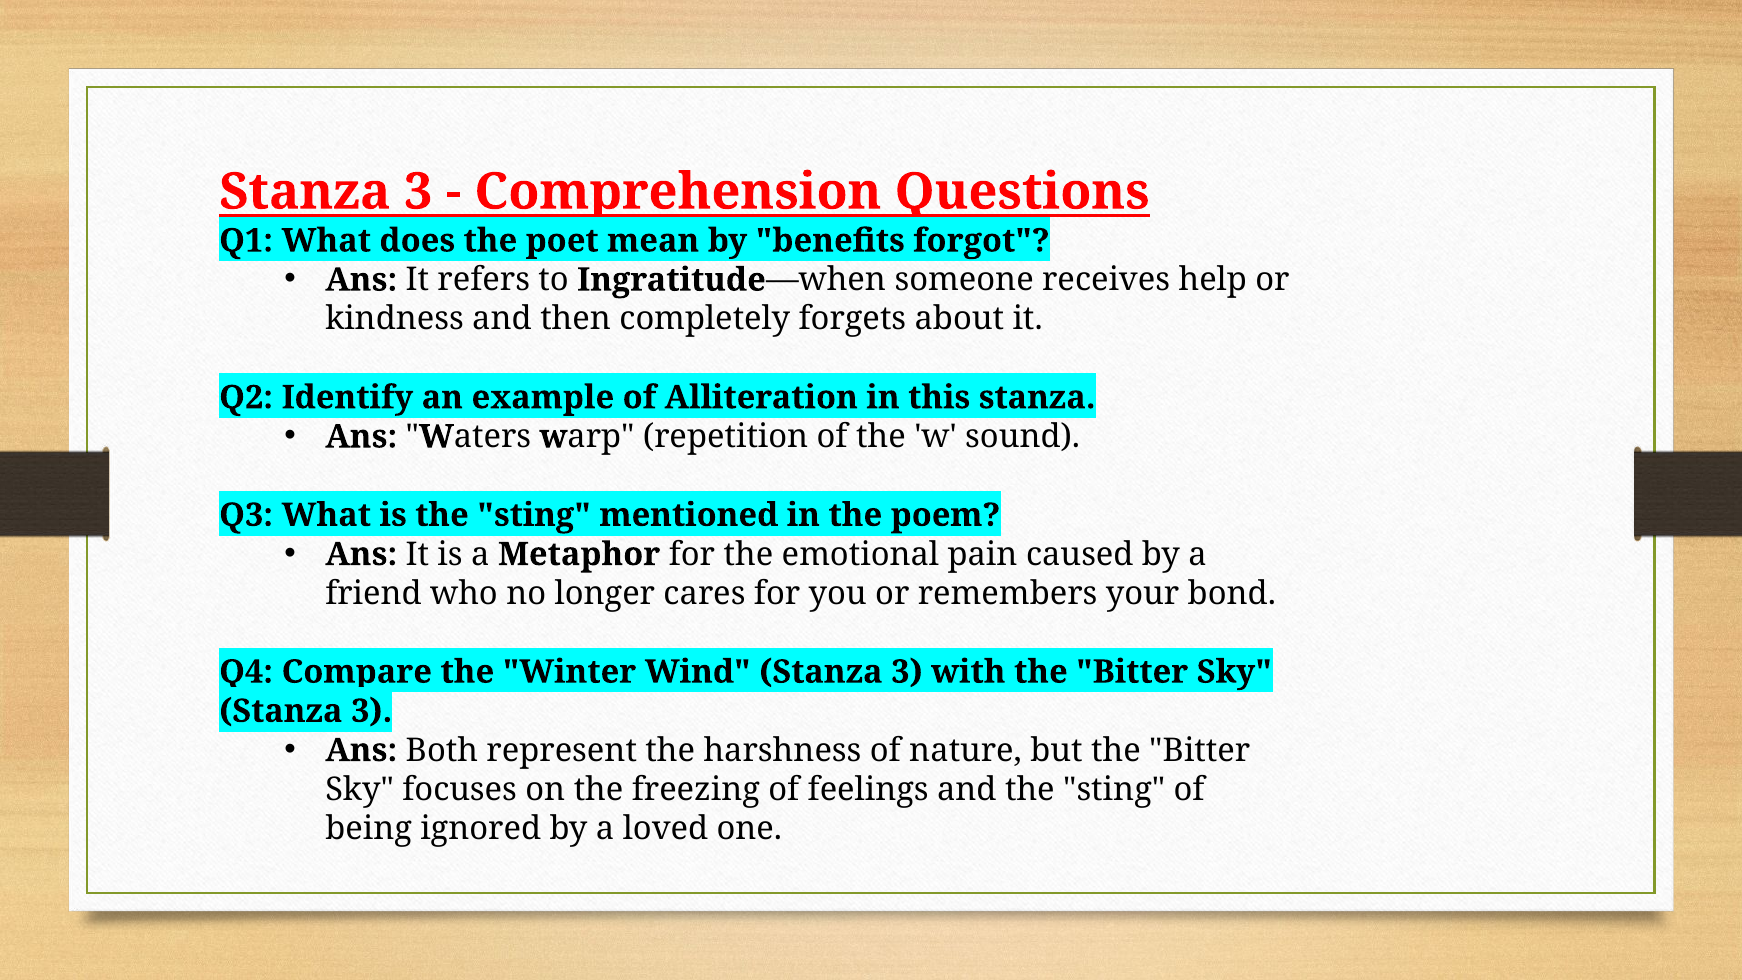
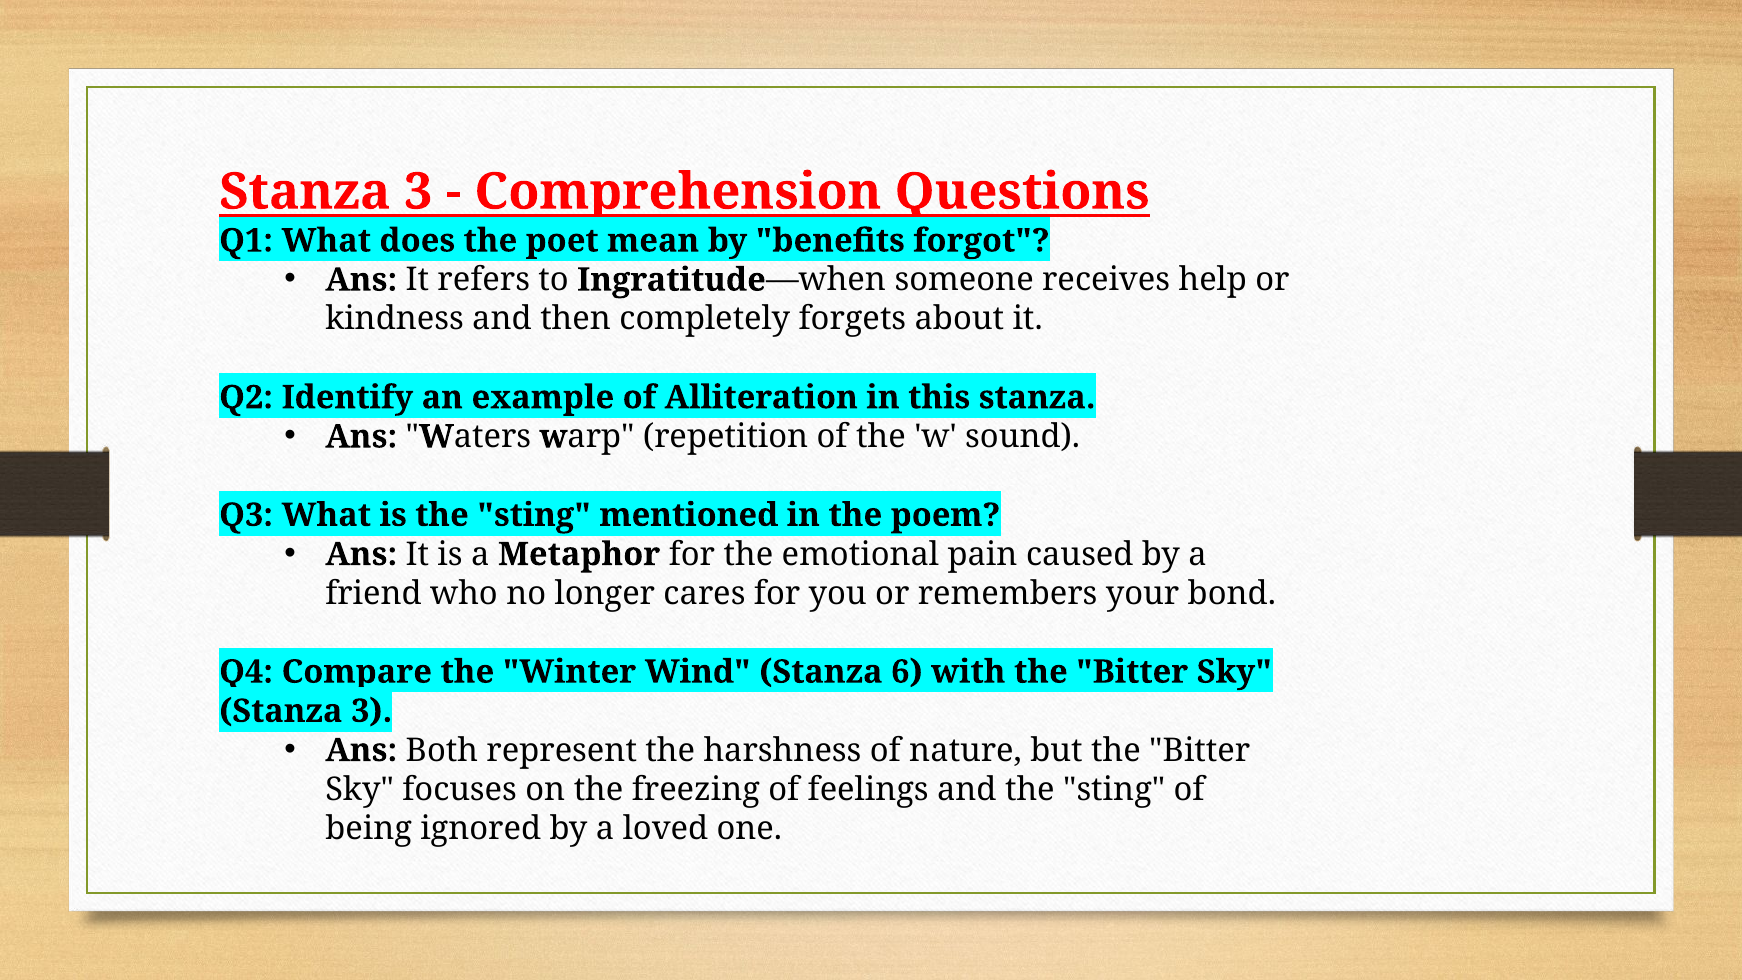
Wind Stanza 3: 3 -> 6 (907, 672)
